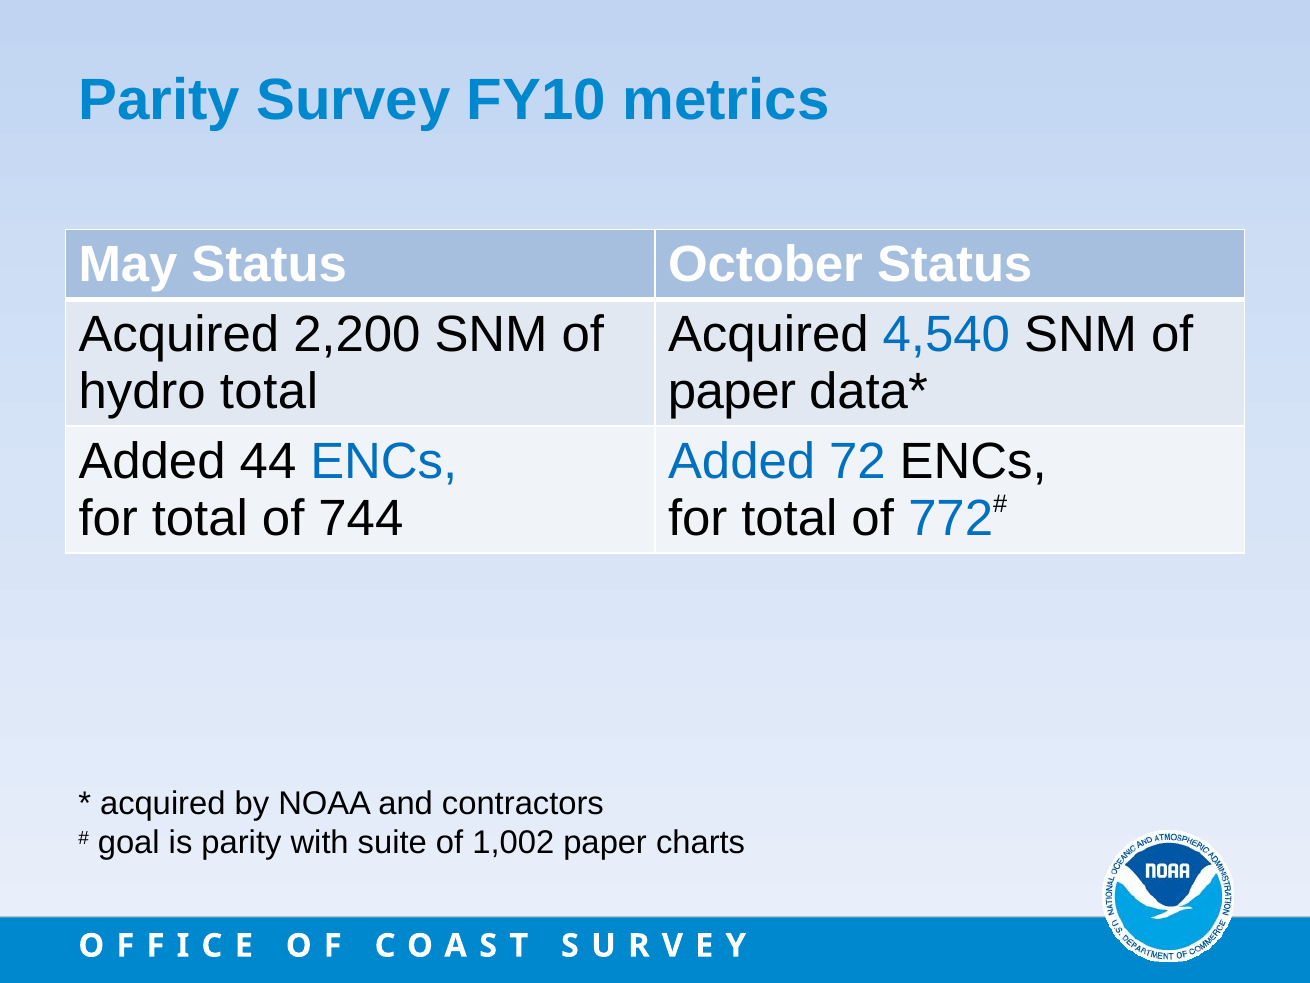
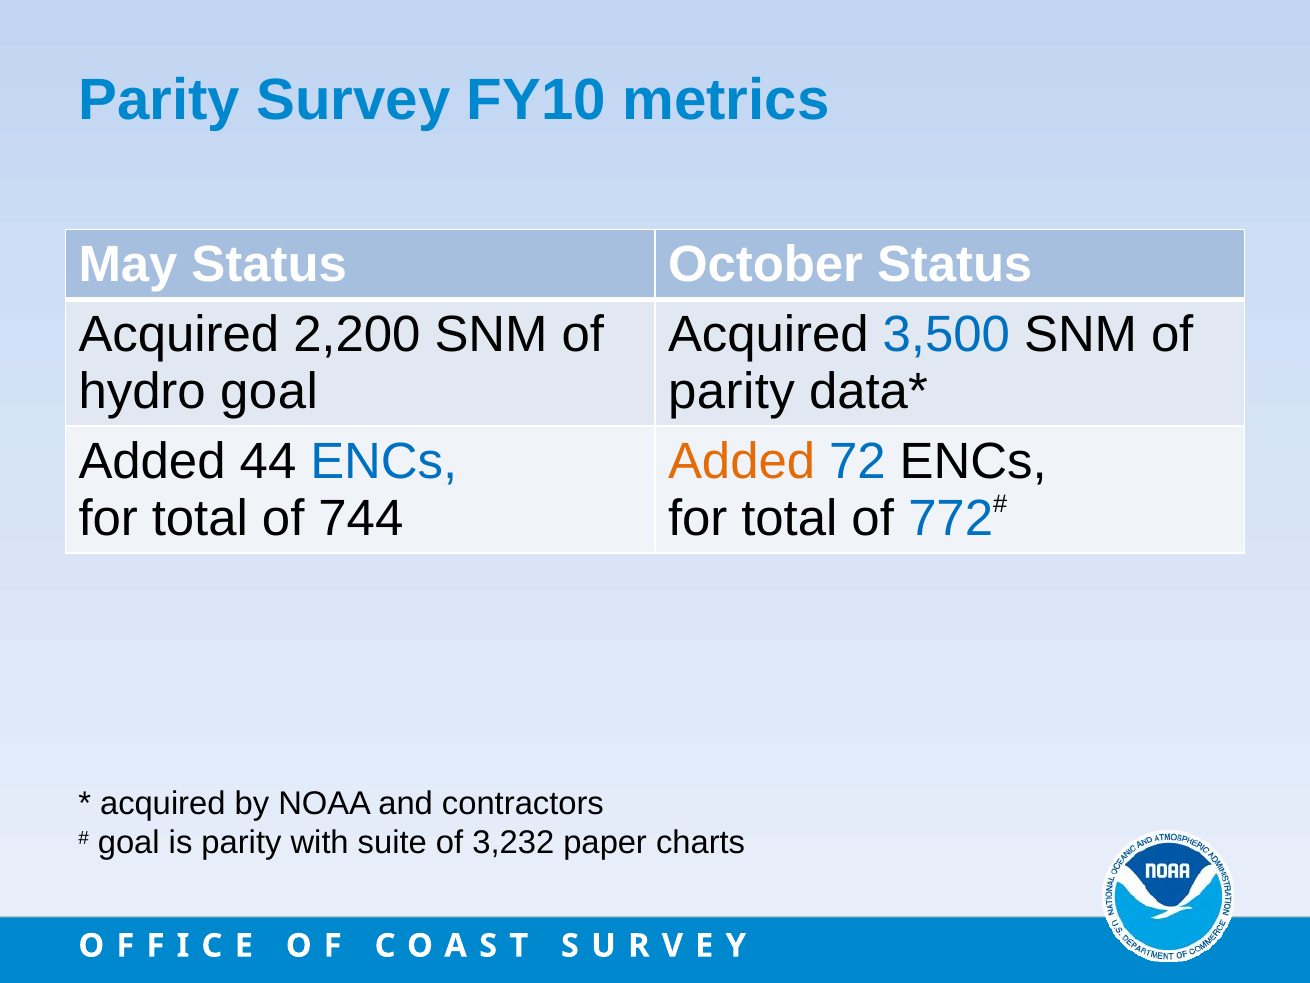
4,540: 4,540 -> 3,500 (946, 335)
hydro total: total -> goal (269, 392)
paper: paper -> parity (731, 392)
Added colour: blue -> orange (742, 462)
1,002: 1,002 -> 3,232 (513, 843)
